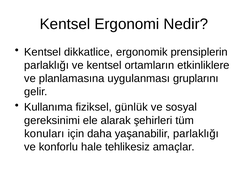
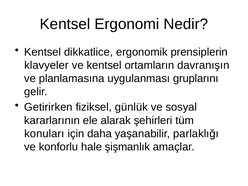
parlaklığı: parlaklığı -> klavyeler (46, 65)
etkinliklere: etkinliklere -> davranışın (203, 65)
Kullanıma: Kullanıma -> Getirirken (48, 107)
gereksinimi: gereksinimi -> kararlarının (52, 120)
tehlikesiz: tehlikesiz -> şişmanlık (127, 147)
